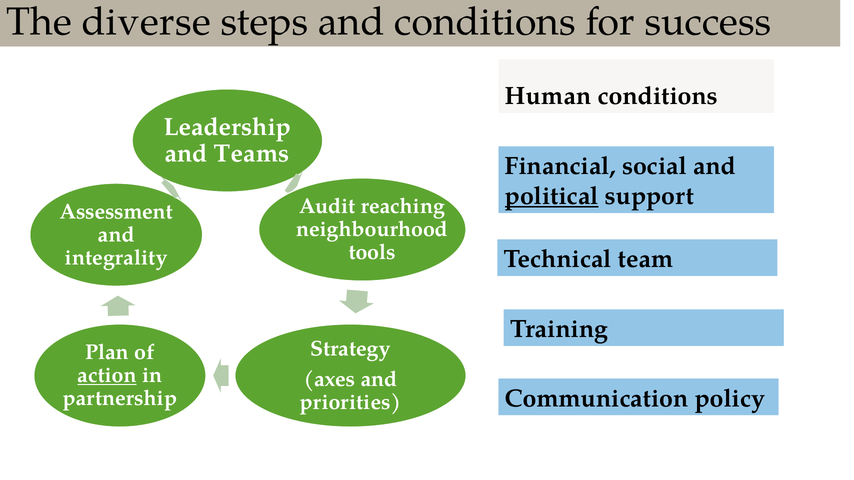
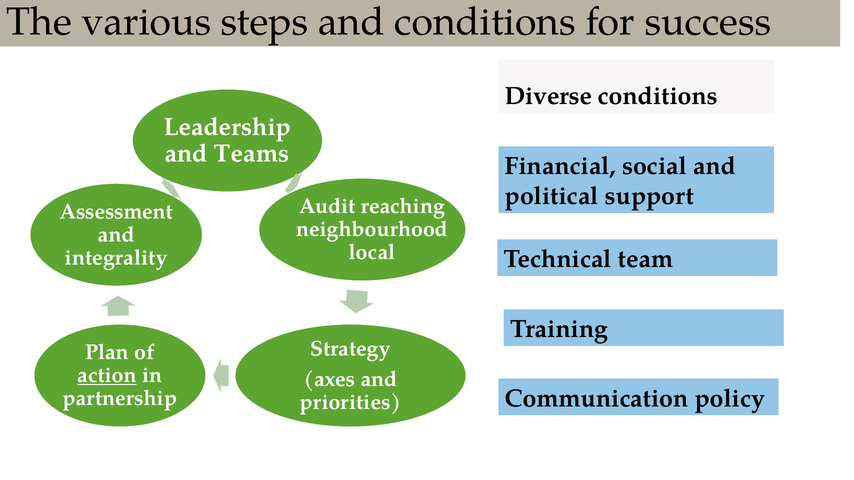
diverse: diverse -> various (146, 22)
Human: Human -> Diverse (548, 96)
political underline: present -> none (552, 196)
tools: tools -> local (372, 253)
